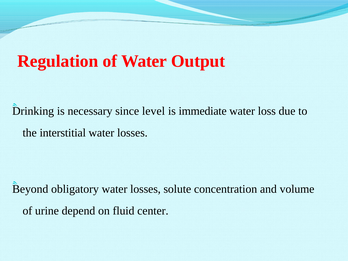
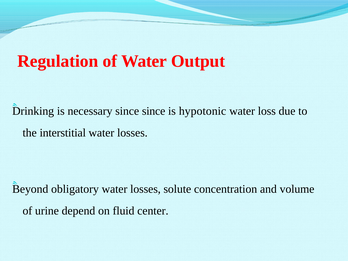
since level: level -> since (154, 111)
immediate: immediate -> hypotonic (203, 111)
